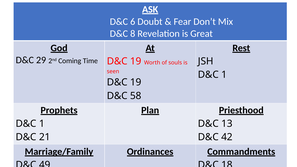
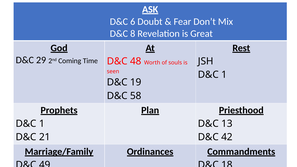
19: 19 -> 48 (136, 61)
